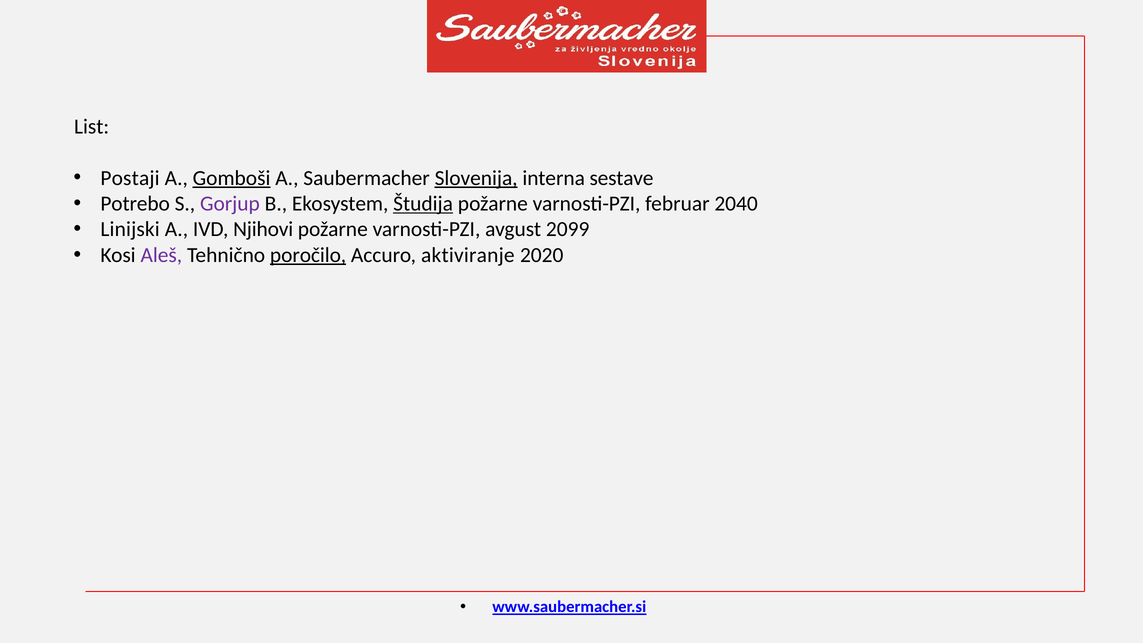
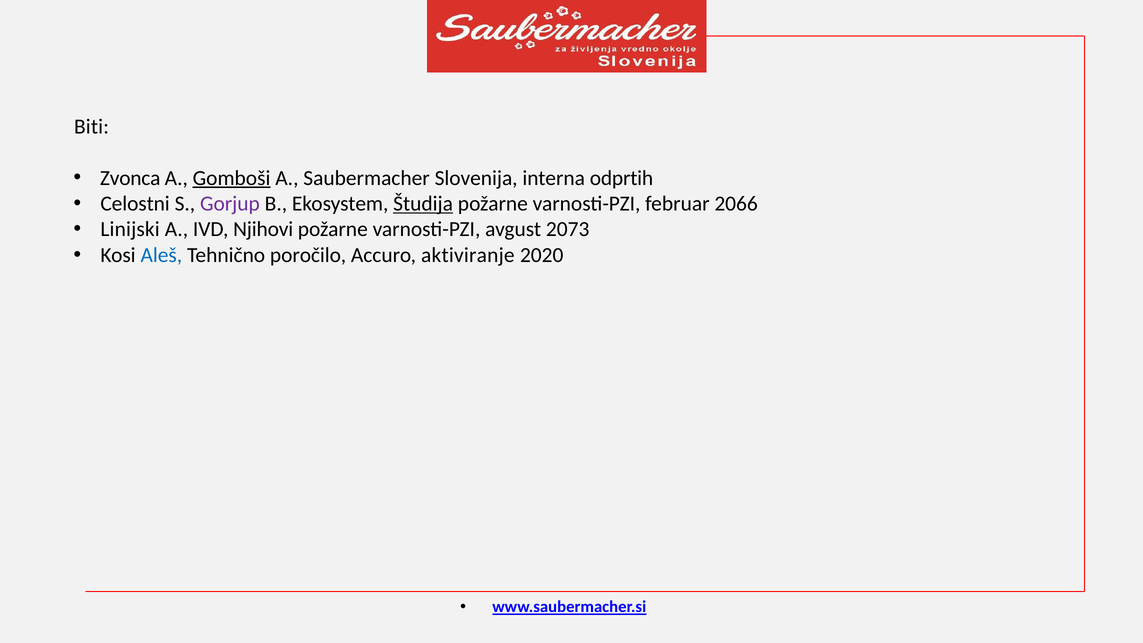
List: List -> Biti (91, 126)
Postaji: Postaji -> Zvonca (130, 178)
Slovenija underline: present -> none (476, 178)
sestave: sestave -> odprtih (622, 178)
Potrebo: Potrebo -> Celostni (135, 204)
2040: 2040 -> 2066 (736, 204)
2099: 2099 -> 2073 (568, 229)
Aleš colour: purple -> blue (161, 255)
poročilo underline: present -> none (308, 255)
